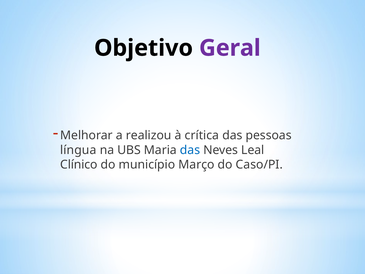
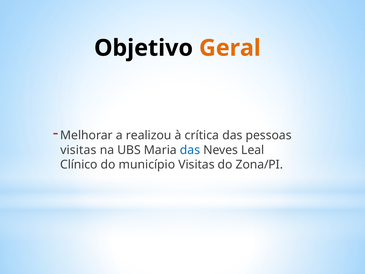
Geral colour: purple -> orange (230, 48)
língua: língua -> visitas (78, 150)
município Março: Março -> Visitas (196, 165)
Caso/PI: Caso/PI -> Zona/PI (259, 165)
